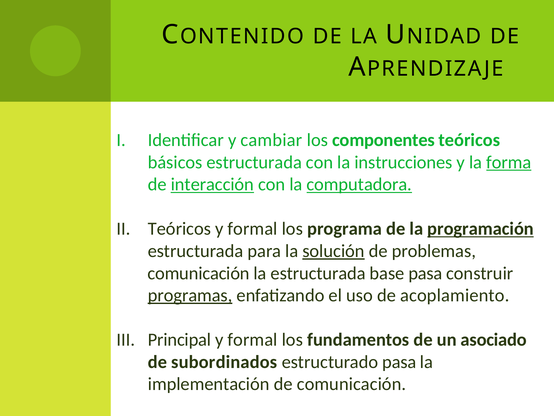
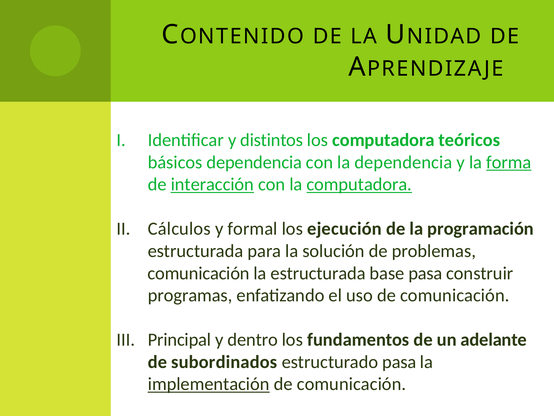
cambiar: cambiar -> distintos (272, 140)
los componentes: componentes -> computadora (383, 140)
básicos estructurada: estructurada -> dependencia (254, 162)
la instrucciones: instrucciones -> dependencia (403, 162)
Teóricos: Teóricos -> Cálculos (179, 229)
programa: programa -> ejecución (344, 229)
programación underline: present -> none (481, 229)
solución underline: present -> none (334, 251)
programas underline: present -> none (190, 295)
uso de acoplamiento: acoplamiento -> comunicación (455, 295)
formal: formal -> dentro (253, 339)
asociado: asociado -> adelante (494, 339)
implementación underline: none -> present (209, 384)
